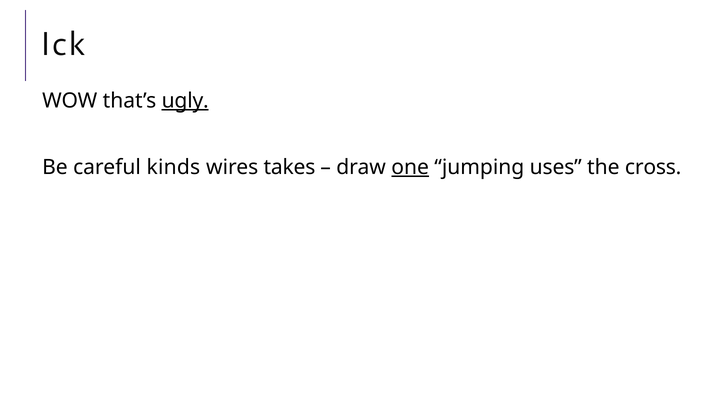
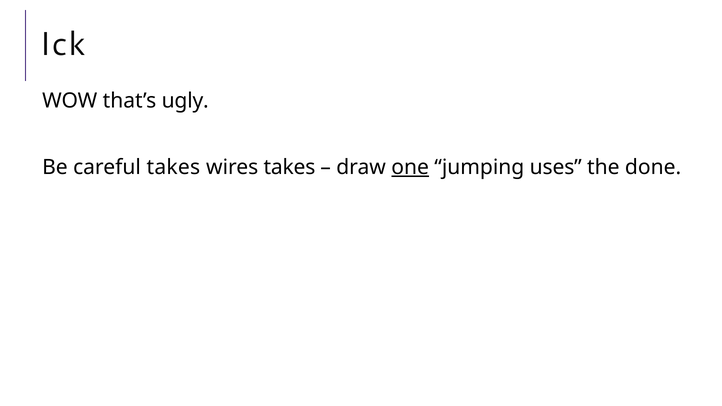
ugly underline: present -> none (185, 101)
careful kinds: kinds -> takes (173, 167)
cross: cross -> done (653, 167)
